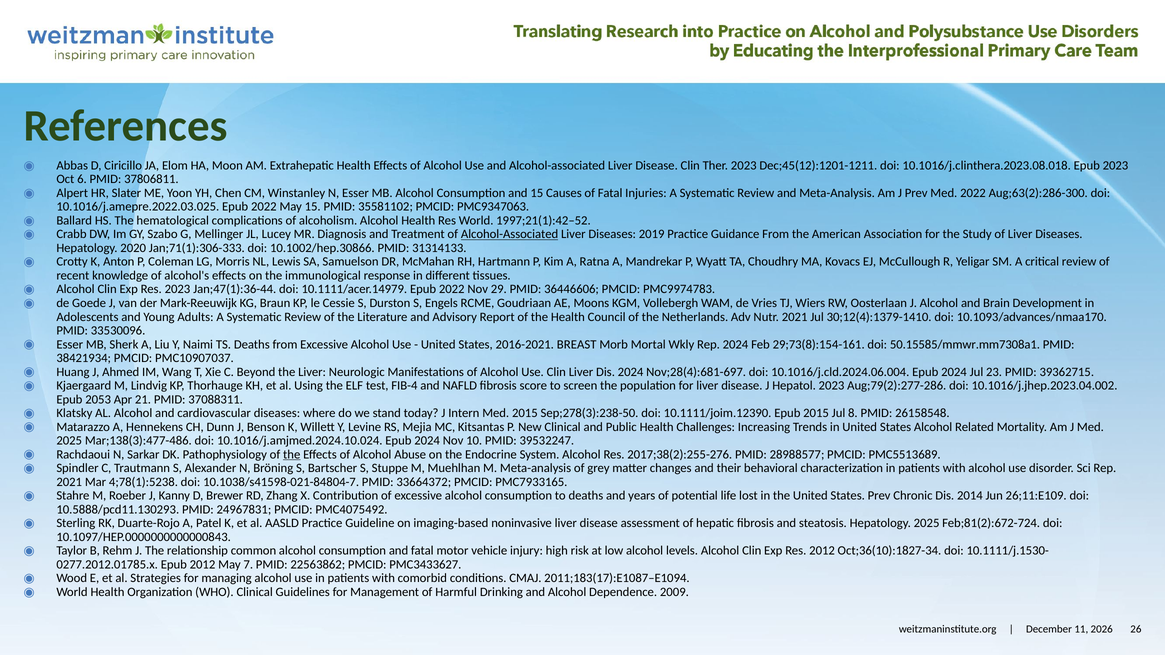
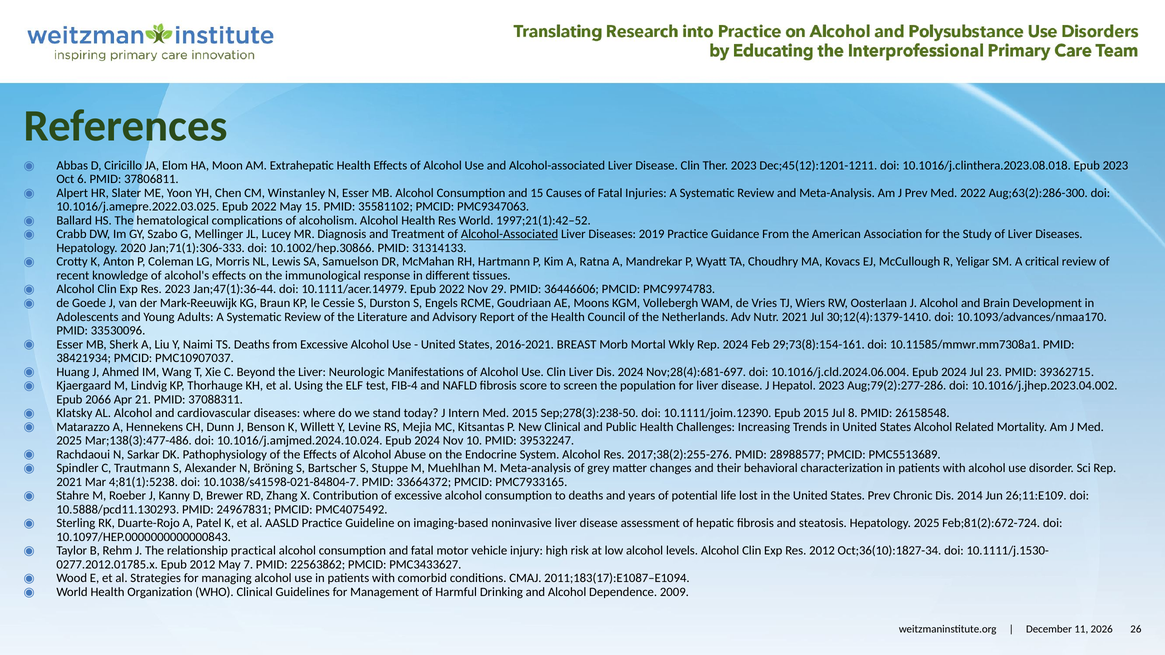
50.15585/mmwr.mm7308a1: 50.15585/mmwr.mm7308a1 -> 10.11585/mmwr.mm7308a1 (965, 344)
2053: 2053 -> 2066 (98, 400)
the underline: present -> none (292, 455)
4;78(1):5238: 4;78(1):5238 -> 4;81(1):5238 (143, 482)
common: common -> practical (253, 551)
